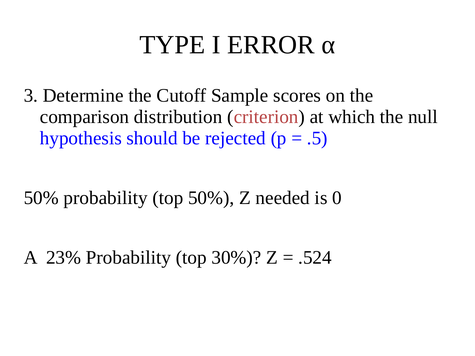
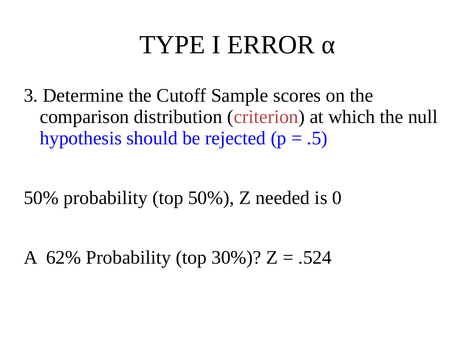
23%: 23% -> 62% (64, 258)
